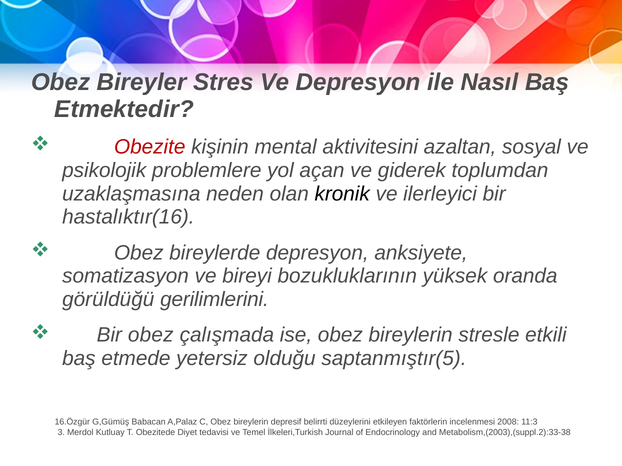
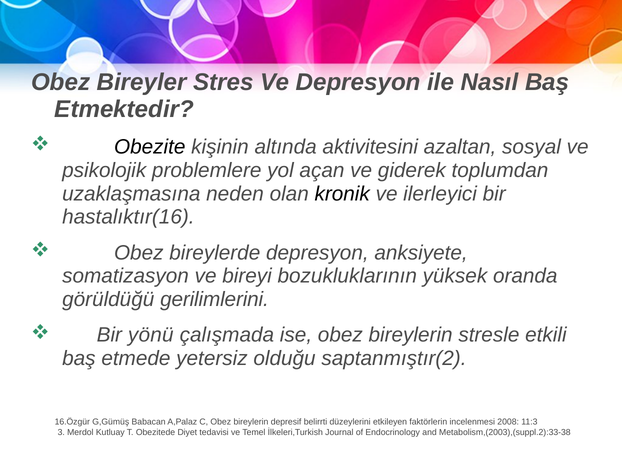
Obezite colour: red -> black (150, 147)
mental: mental -> altında (286, 147)
Bir obez: obez -> yönü (151, 335)
saptanmıştır(5: saptanmıştır(5 -> saptanmıştır(2 (394, 359)
